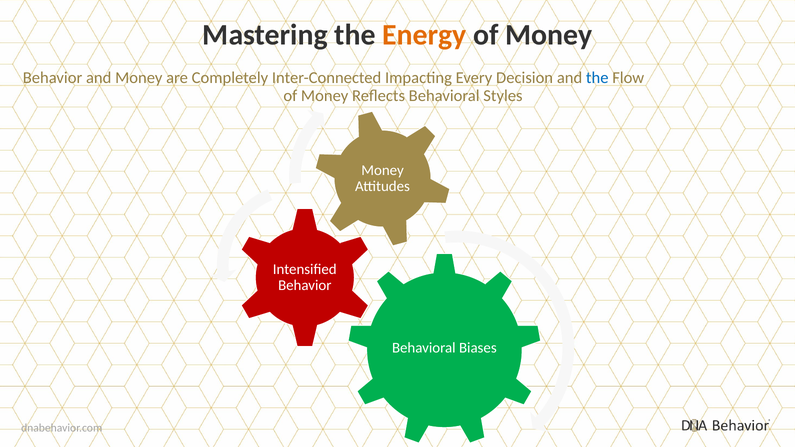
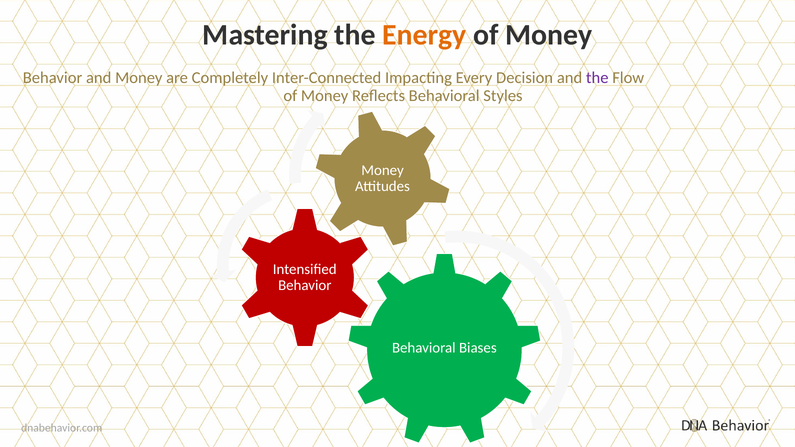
the colour: blue -> purple (597, 78)
